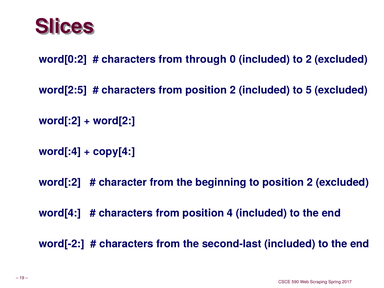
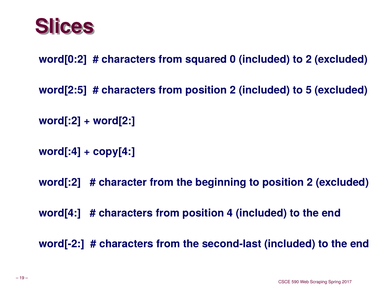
through: through -> squared (206, 59)
